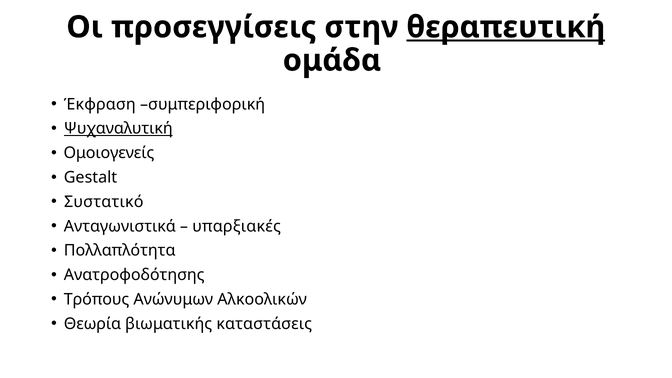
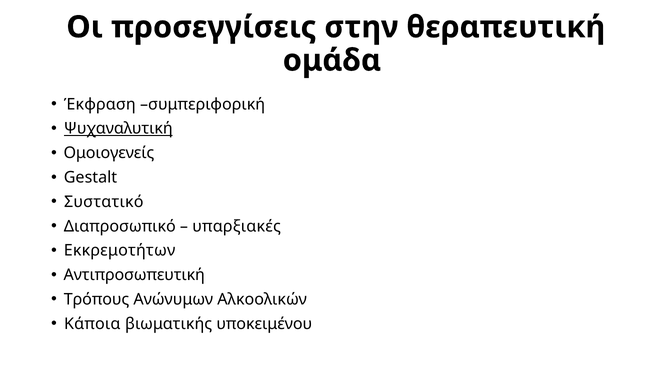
θεραπευτική underline: present -> none (506, 27)
Ανταγωνιστικά: Ανταγωνιστικά -> Διαπροσωπικό (120, 226)
Πολλαπλότητα: Πολλαπλότητα -> Εκκρεμοτήτων (120, 251)
Ανατροφοδότησης: Ανατροφοδότησης -> Αντιπροσωπευτική (134, 275)
Θεωρία: Θεωρία -> Κάποια (92, 324)
καταστάσεις: καταστάσεις -> υποκειμένου (264, 324)
